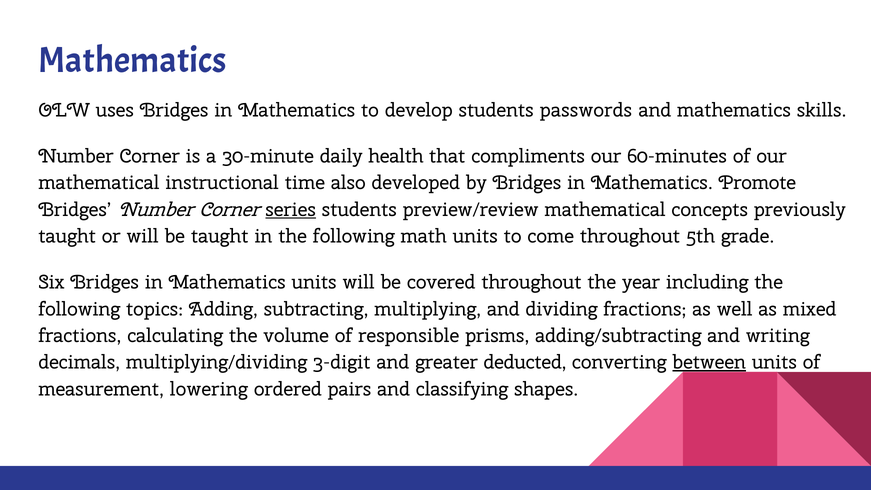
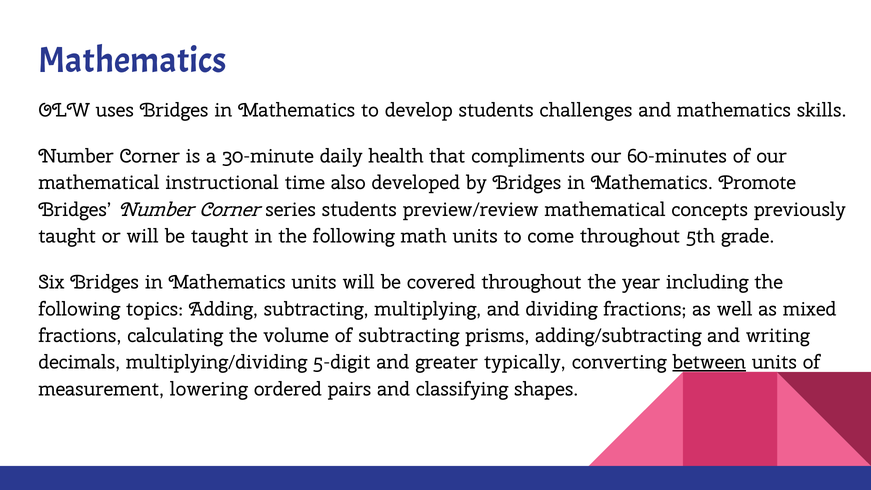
passwords: passwords -> challenges (586, 110)
series underline: present -> none (291, 210)
of responsible: responsible -> subtracting (409, 336)
3-digit: 3-digit -> 5-digit (342, 362)
deducted: deducted -> typically (525, 362)
